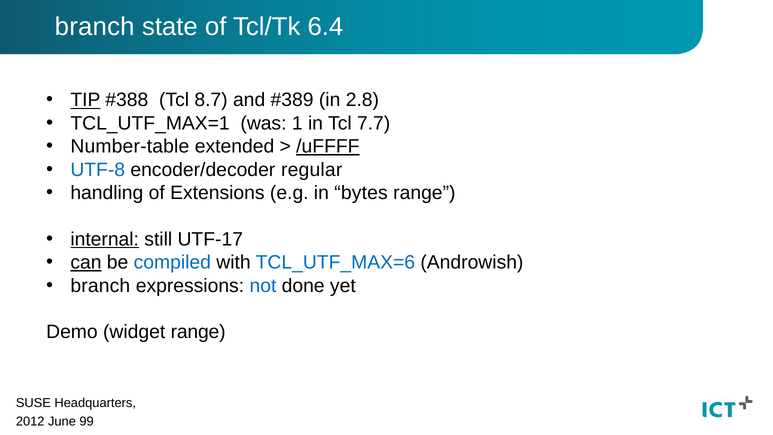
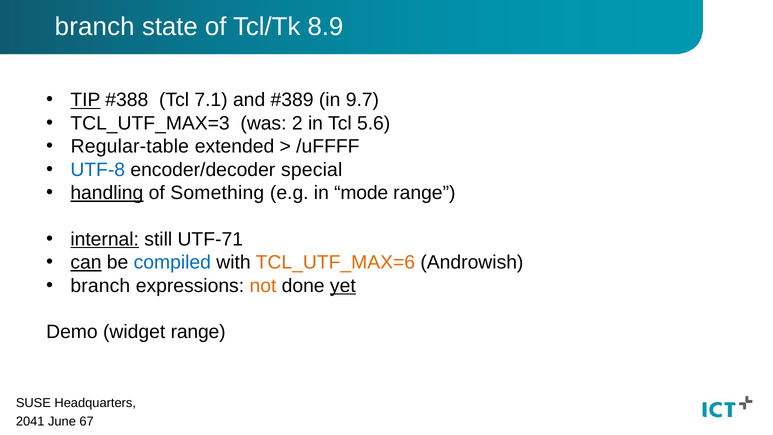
6.4: 6.4 -> 8.9 (325, 27)
8.7: 8.7 -> 7.1 (211, 100)
2.8: 2.8 -> 9.7 (362, 100)
TCL_UTF_MAX=1: TCL_UTF_MAX=1 -> TCL_UTF_MAX=3 (150, 123)
1: 1 -> 2 (297, 123)
7.7: 7.7 -> 5.6 (374, 123)
Number-table: Number-table -> Regular-table (130, 146)
/uFFFF underline: present -> none (328, 146)
regular: regular -> special (312, 170)
handling underline: none -> present (107, 193)
Extensions: Extensions -> Something (217, 193)
bytes: bytes -> mode (361, 193)
UTF-17: UTF-17 -> UTF-71 (210, 239)
TCL_UTF_MAX=6 colour: blue -> orange (335, 262)
not colour: blue -> orange (263, 286)
yet underline: none -> present (343, 286)
2012: 2012 -> 2041 (30, 422)
99: 99 -> 67 (87, 422)
